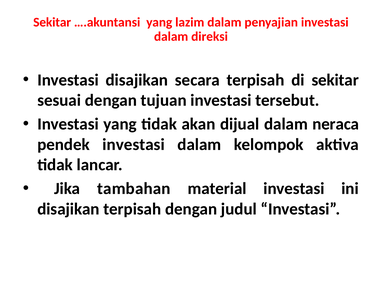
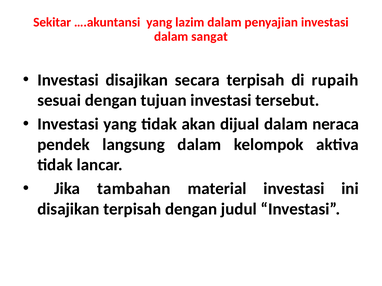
direksi: direksi -> sangat (210, 37)
di sekitar: sekitar -> rupaih (335, 80)
pendek investasi: investasi -> langsung (134, 145)
